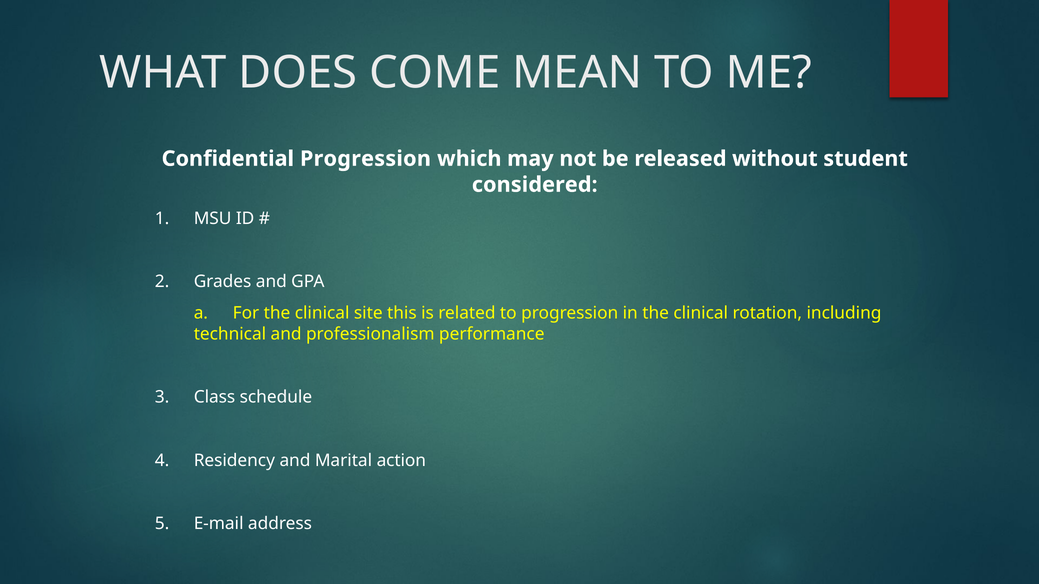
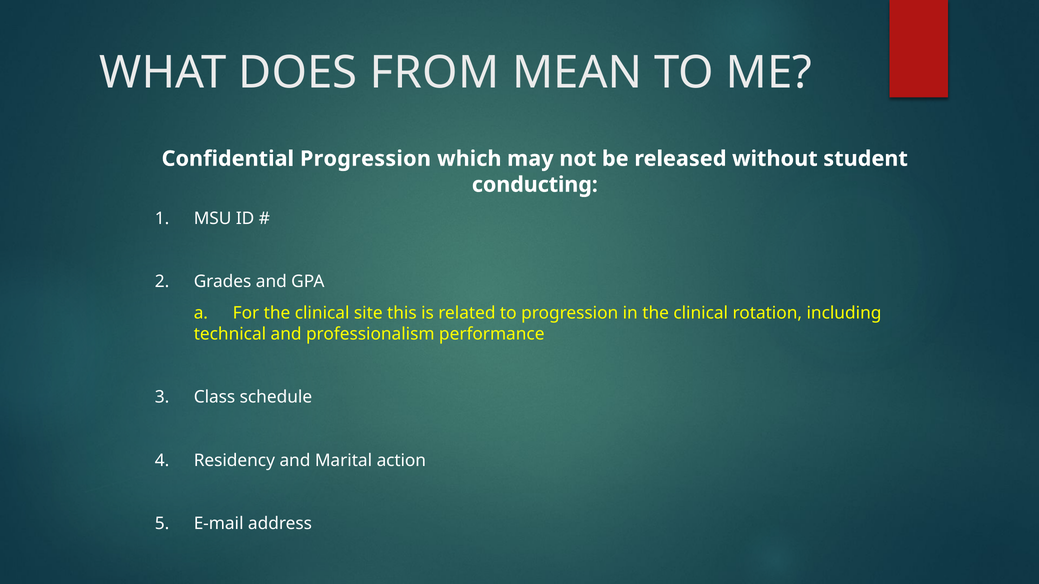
COME: COME -> FROM (435, 73)
considered: considered -> conducting (535, 185)
